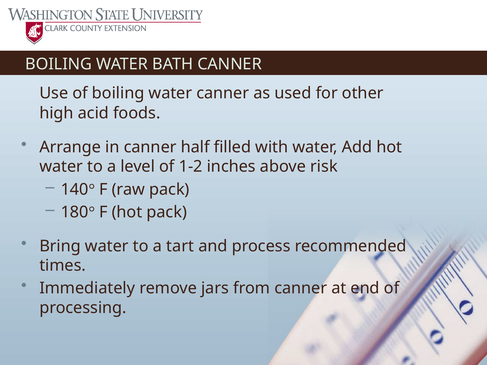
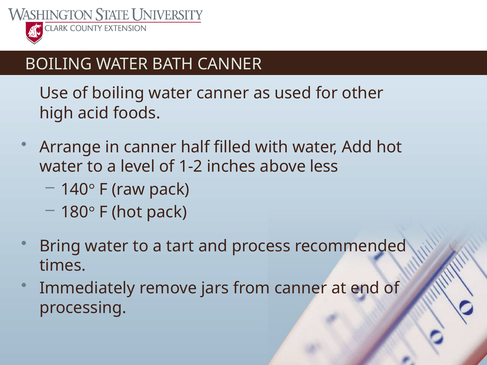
risk: risk -> less (324, 167)
